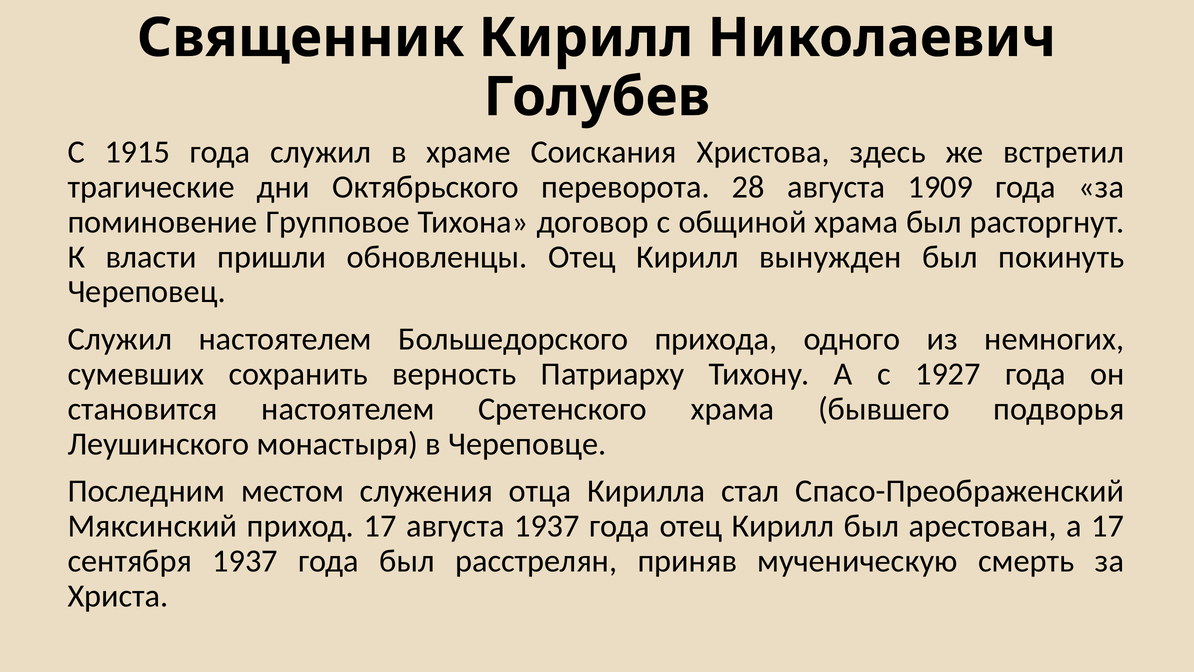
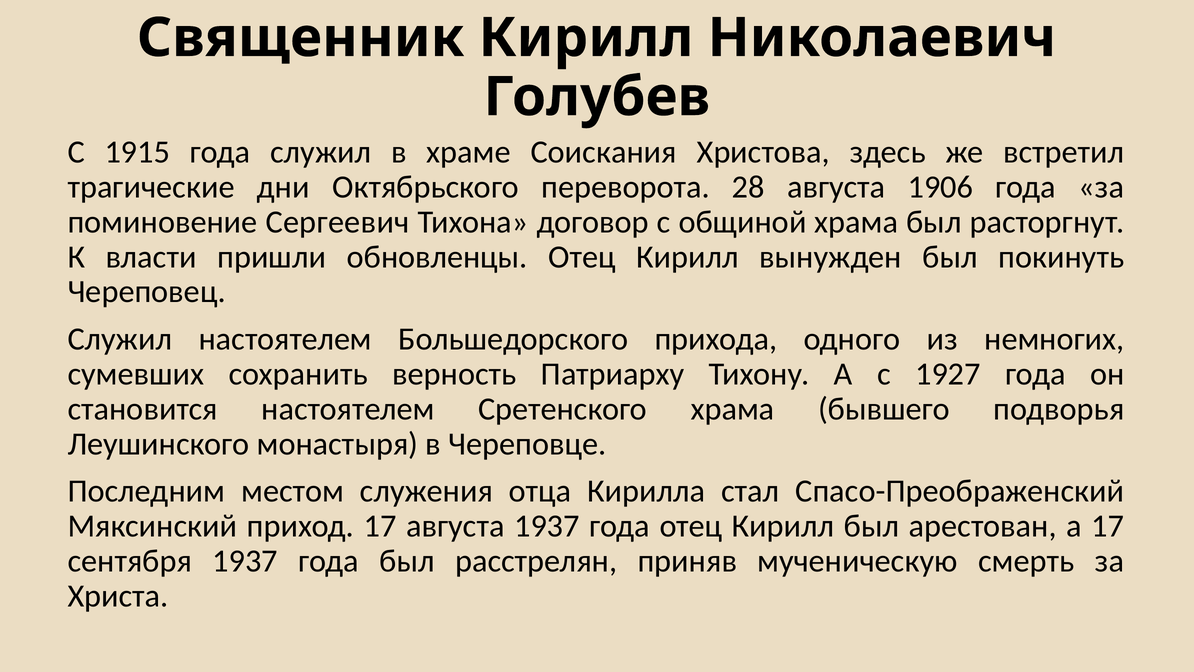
1909: 1909 -> 1906 (940, 187)
Групповое: Групповое -> Сергеевич (337, 222)
